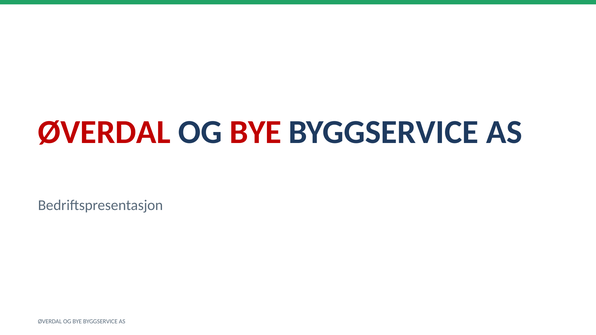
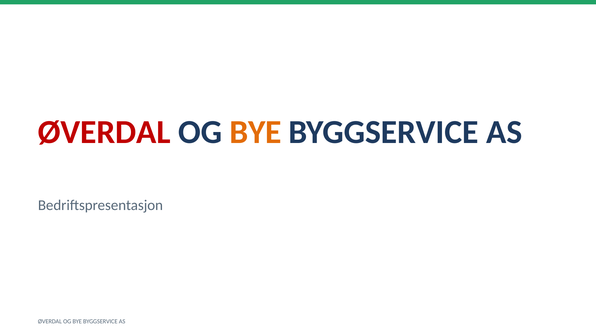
BYE colour: red -> orange (256, 132)
